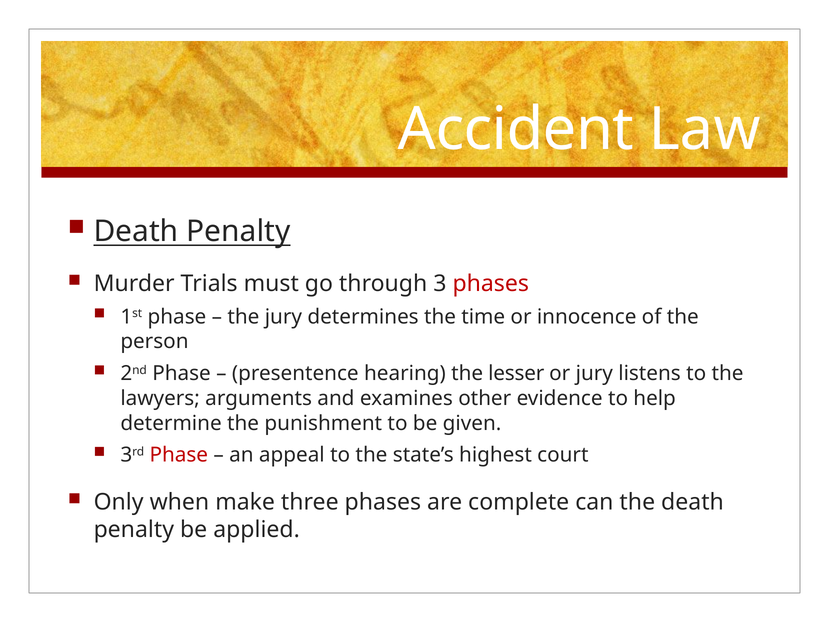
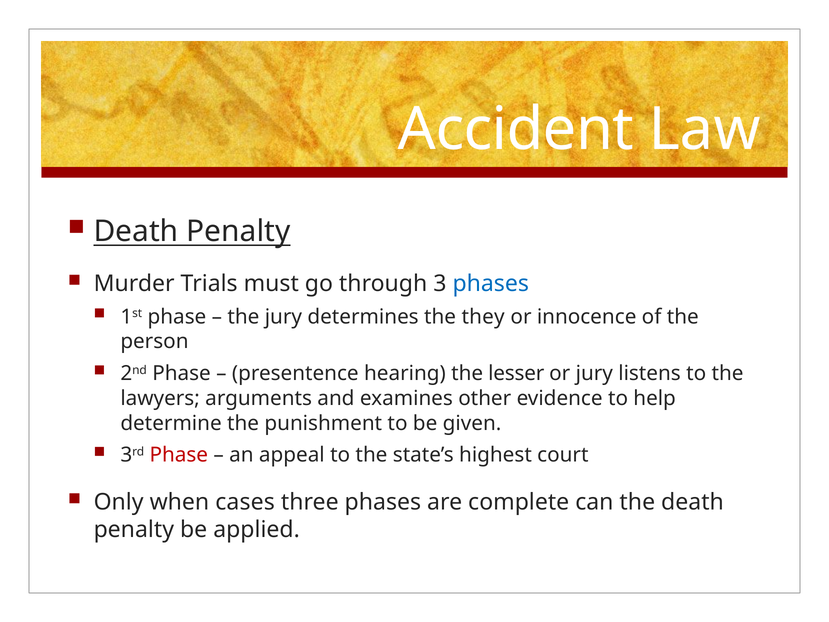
phases colour: red -> blue (491, 284)
time: time -> they (483, 317)
make: make -> cases (245, 502)
